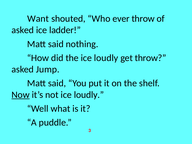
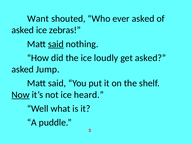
ever throw: throw -> asked (143, 19)
ladder: ladder -> zebras (65, 30)
said underline: none -> present (56, 44)
get throw: throw -> asked (150, 58)
not ice loudly: loudly -> heard (89, 95)
